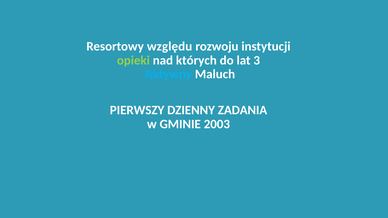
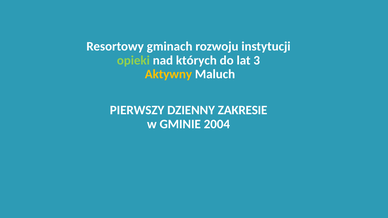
względu: względu -> gminach (170, 46)
Aktywny colour: light blue -> yellow (168, 74)
ZADANIA: ZADANIA -> ZAKRESIE (243, 110)
2003: 2003 -> 2004 (217, 124)
